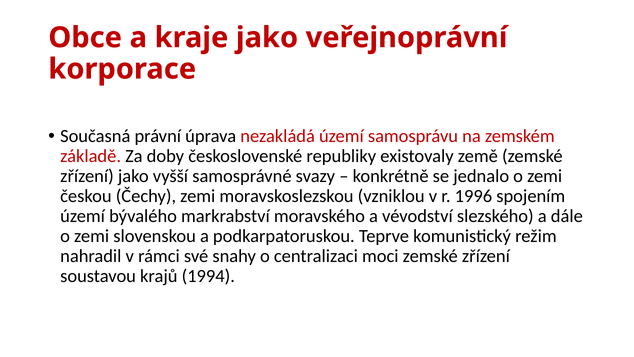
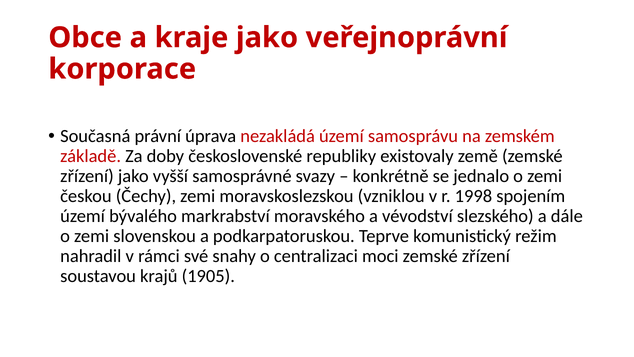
1996: 1996 -> 1998 (473, 196)
1994: 1994 -> 1905 (208, 276)
